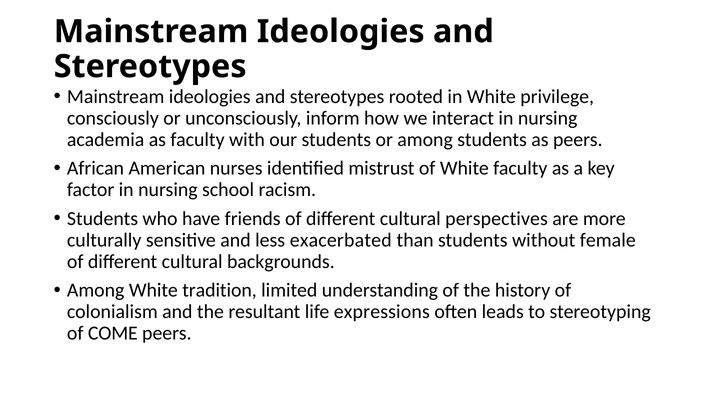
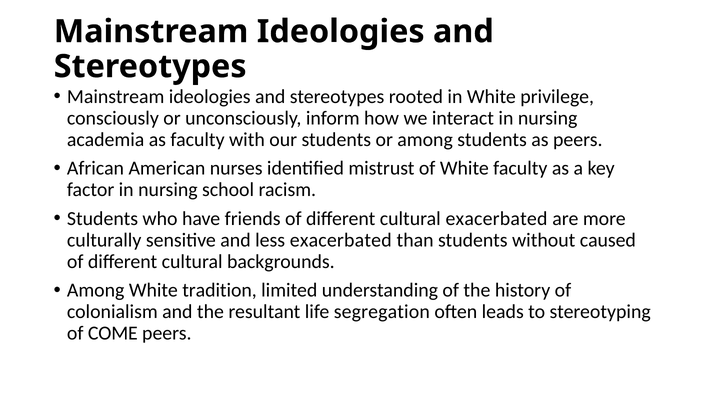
cultural perspectives: perspectives -> exacerbated (496, 218)
female: female -> caused (608, 240)
expressions: expressions -> segregation (382, 311)
